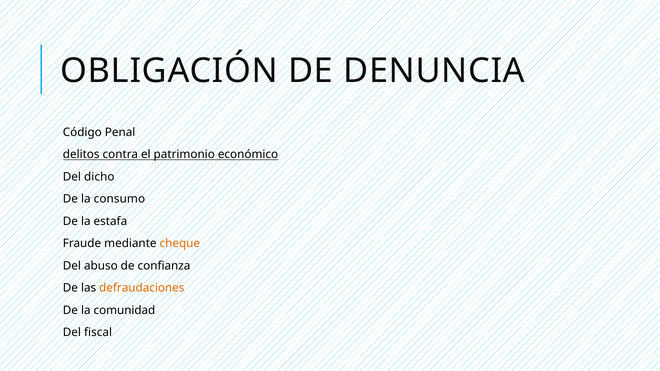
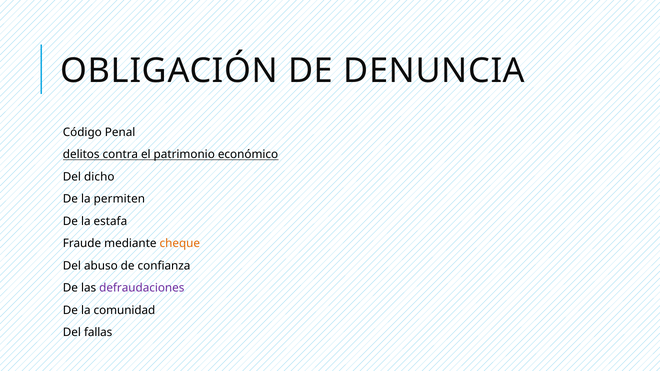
consumo: consumo -> permiten (119, 199)
defraudaciones colour: orange -> purple (142, 288)
fiscal: fiscal -> fallas (98, 333)
